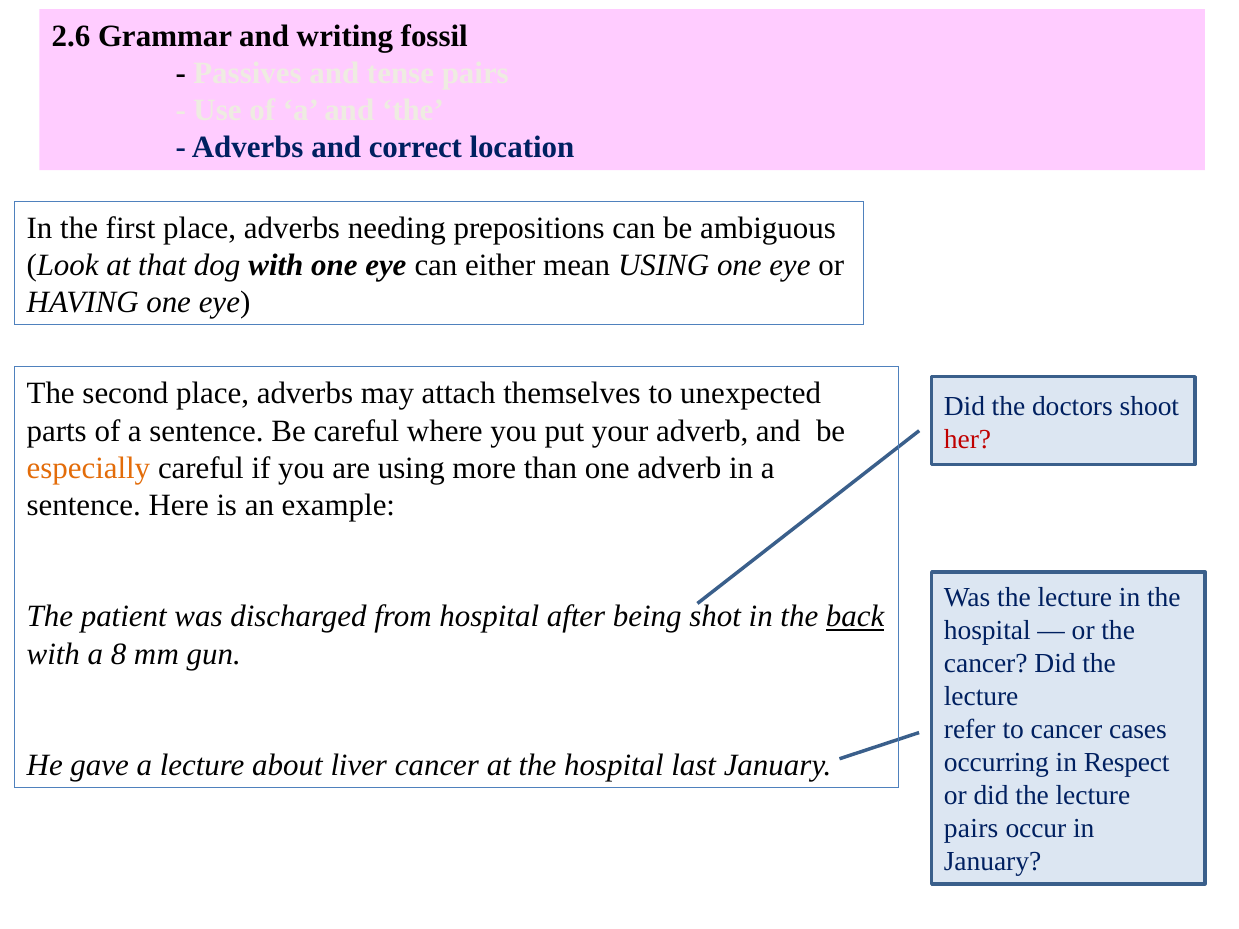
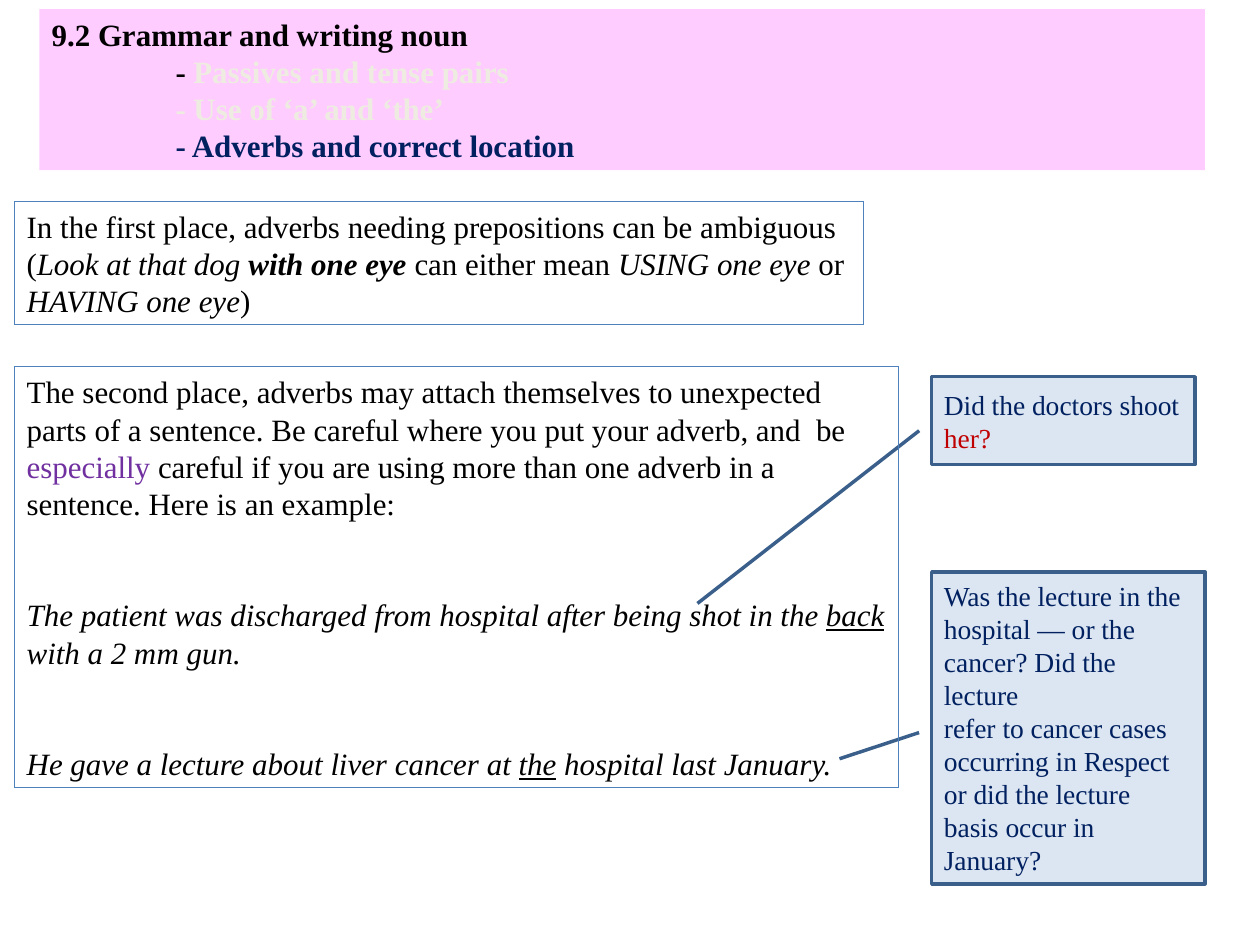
2.6: 2.6 -> 9.2 (71, 36)
fossil: fossil -> noun (434, 36)
especially colour: orange -> purple (88, 468)
8: 8 -> 2 (119, 654)
the underline: none -> present (537, 766)
pairs: pairs -> basis (971, 829)
